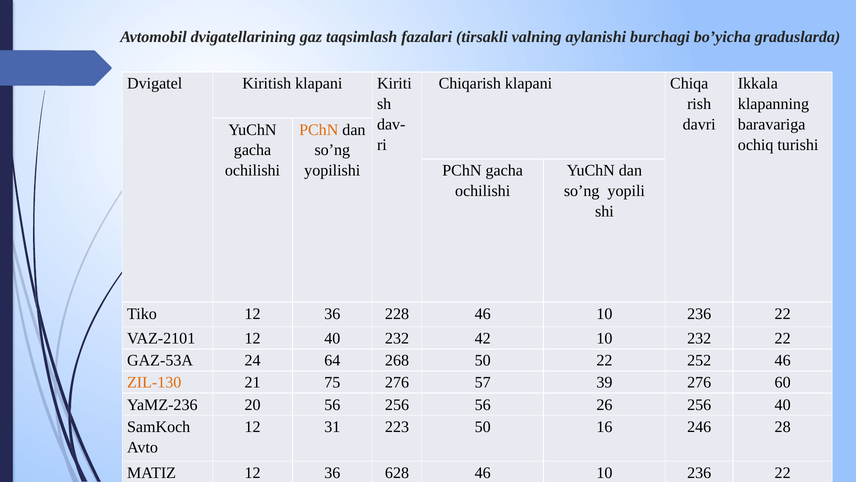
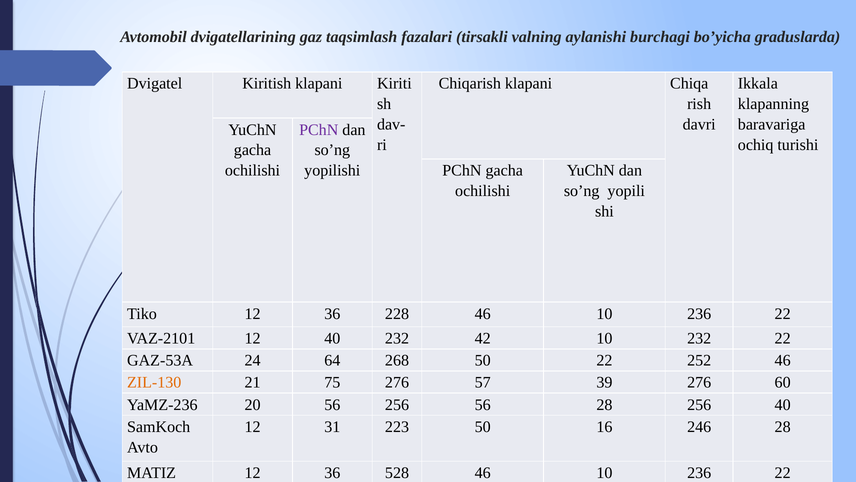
PChN colour: orange -> purple (319, 130)
56 26: 26 -> 28 (604, 404)
628: 628 -> 528 (397, 472)
